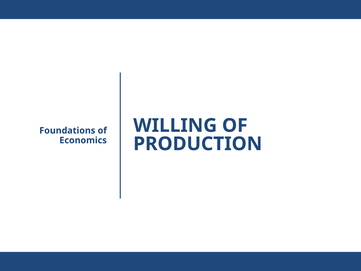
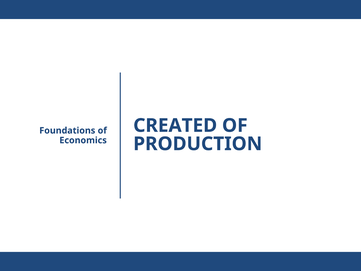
WILLING: WILLING -> CREATED (175, 125)
